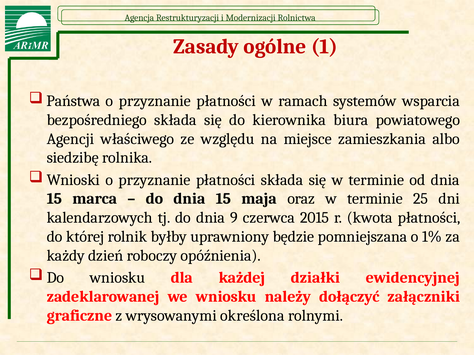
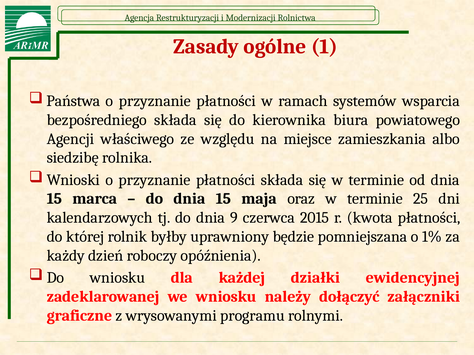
określona: określona -> programu (252, 316)
